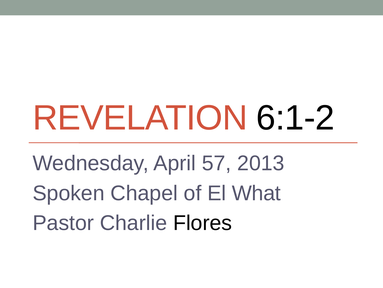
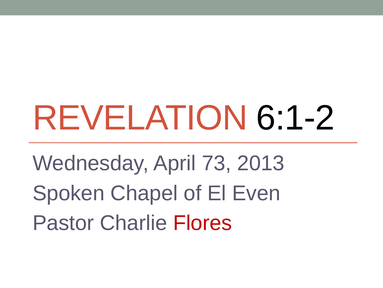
57: 57 -> 73 (217, 163)
What: What -> Even (256, 193)
Flores colour: black -> red (203, 223)
